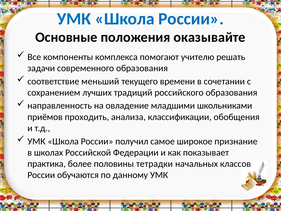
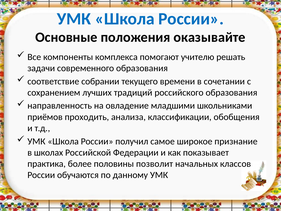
меньший: меньший -> собрании (100, 81)
тетрадки: тетрадки -> позволит (155, 164)
